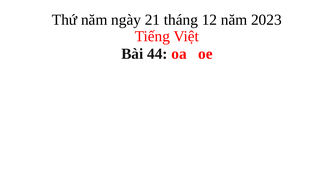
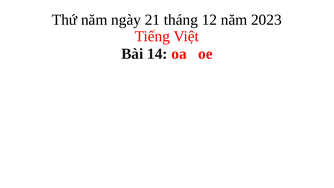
44: 44 -> 14 (157, 54)
